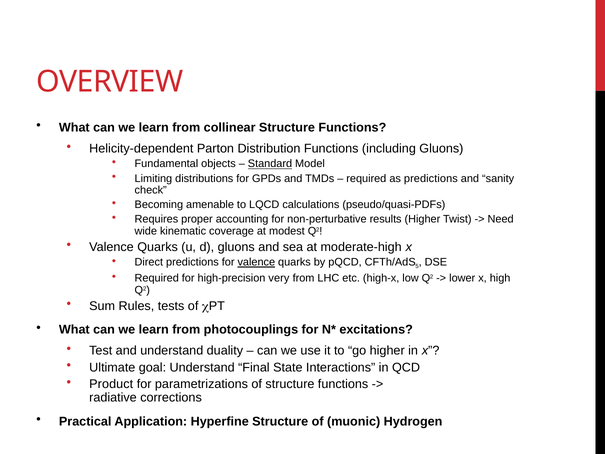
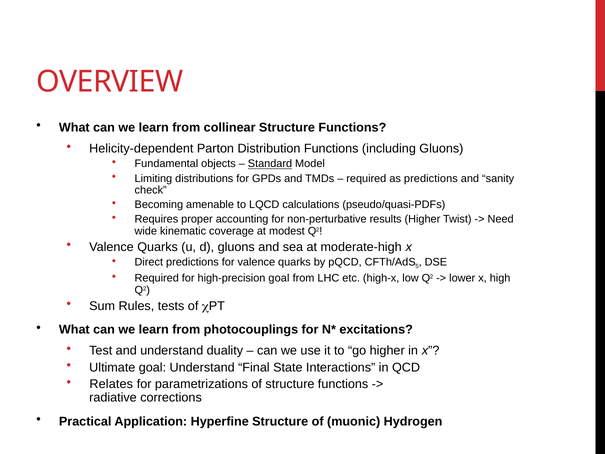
valence underline: present -> none (256, 262)
high-precision very: very -> goal (279, 278)
Product: Product -> Relates (111, 384)
